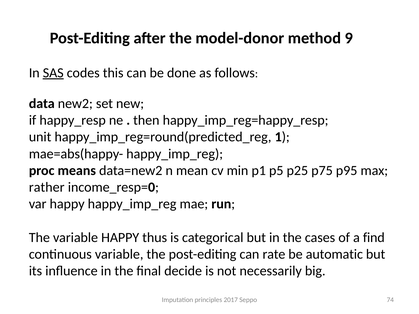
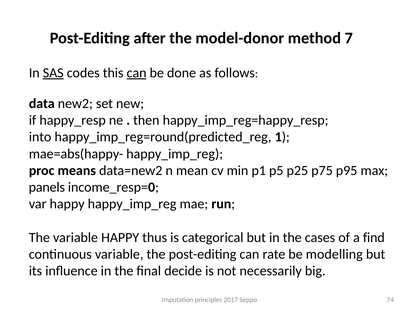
9: 9 -> 7 (349, 38)
can underline: none -> present (137, 73)
unit: unit -> into (40, 137)
rather: rather -> panels (47, 187)
automatic: automatic -> modelling (334, 254)
